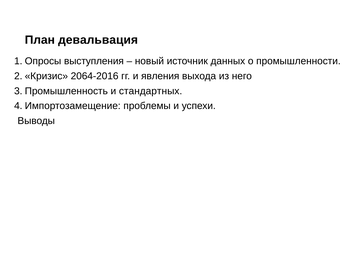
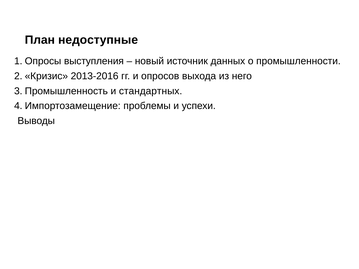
девальвация: девальвация -> недоступные (98, 40)
2064-2016: 2064-2016 -> 2013-2016 (95, 76)
явления: явления -> опросов (160, 76)
